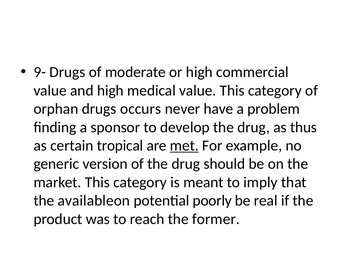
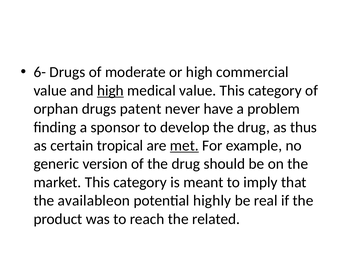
9-: 9- -> 6- (40, 72)
high underline: none -> present (110, 91)
occurs: occurs -> patent (141, 109)
poorly: poorly -> highly (212, 201)
former: former -> related (216, 219)
